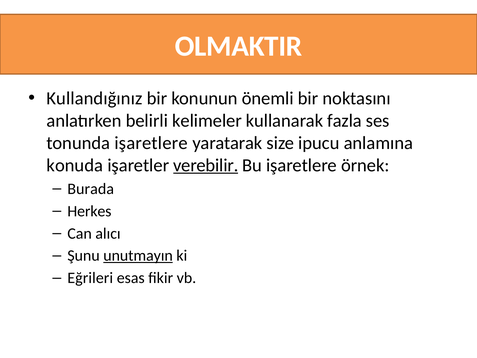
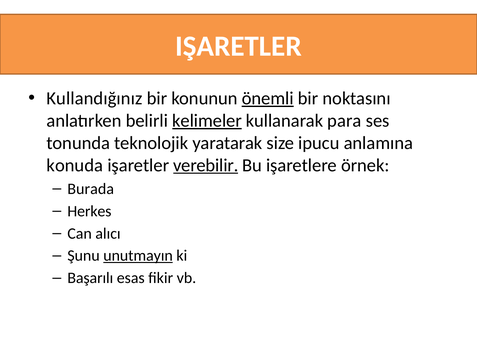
OLMAKTIR: OLMAKTIR -> IŞARETLER (238, 46)
önemli underline: none -> present (268, 98)
kelimeler underline: none -> present (207, 121)
fazla: fazla -> para (344, 121)
tonunda işaretlere: işaretlere -> teknolojik (151, 143)
Eğrileri: Eğrileri -> Başarılı (90, 278)
